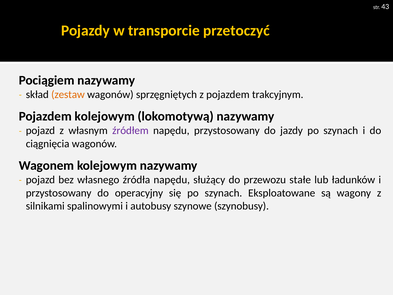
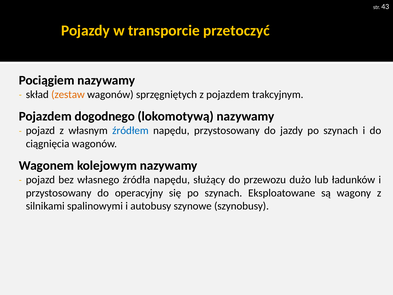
Pojazdem kolejowym: kolejowym -> dogodnego (105, 116)
źródłem colour: purple -> blue (130, 131)
stałe: stałe -> dużo (300, 180)
